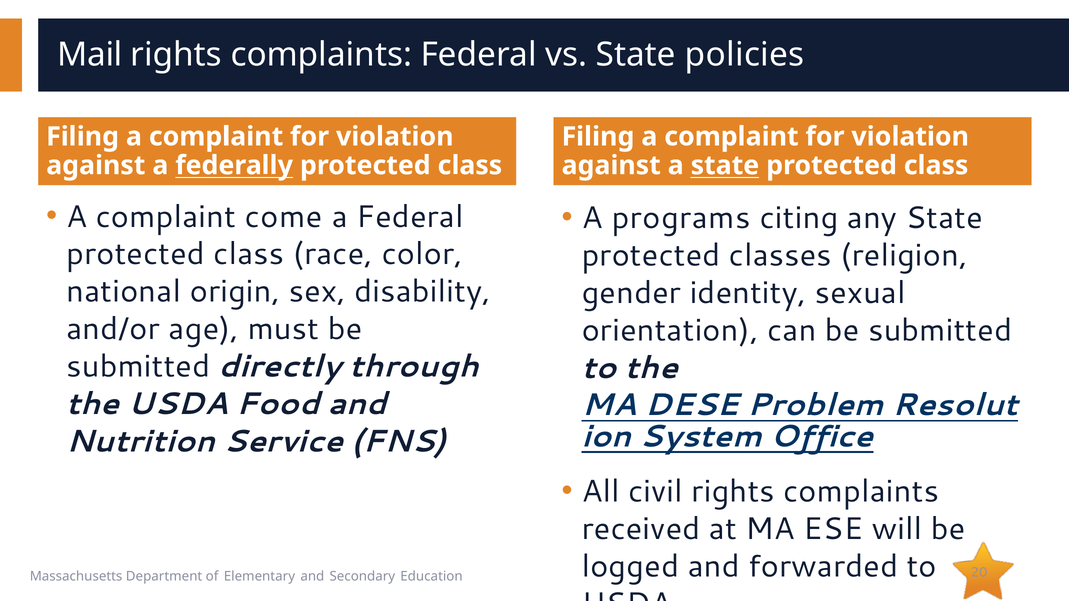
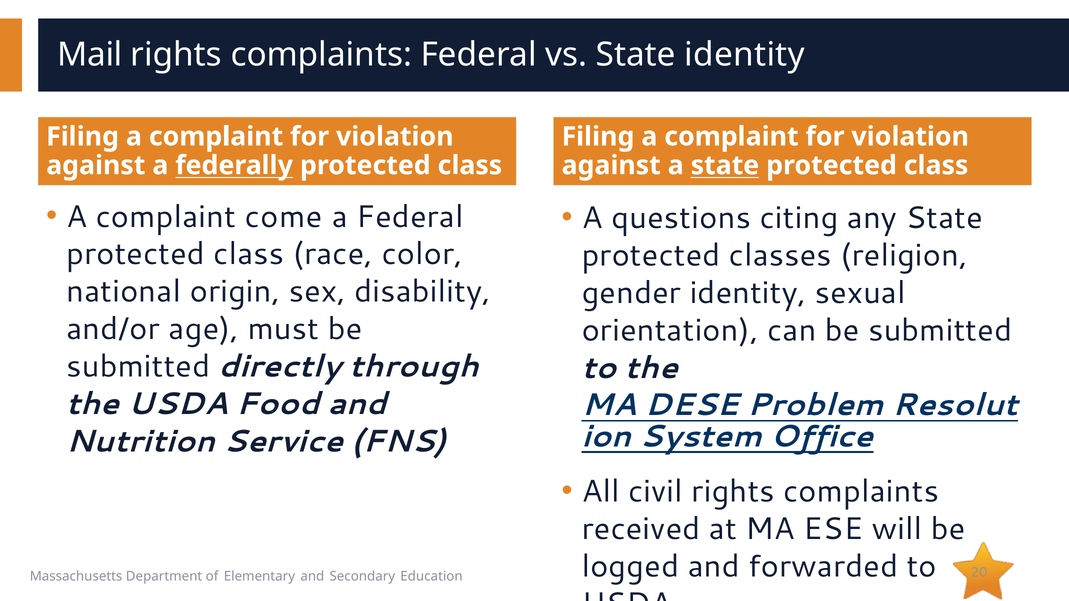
State policies: policies -> identity (745, 55)
programs: programs -> questions (681, 218)
